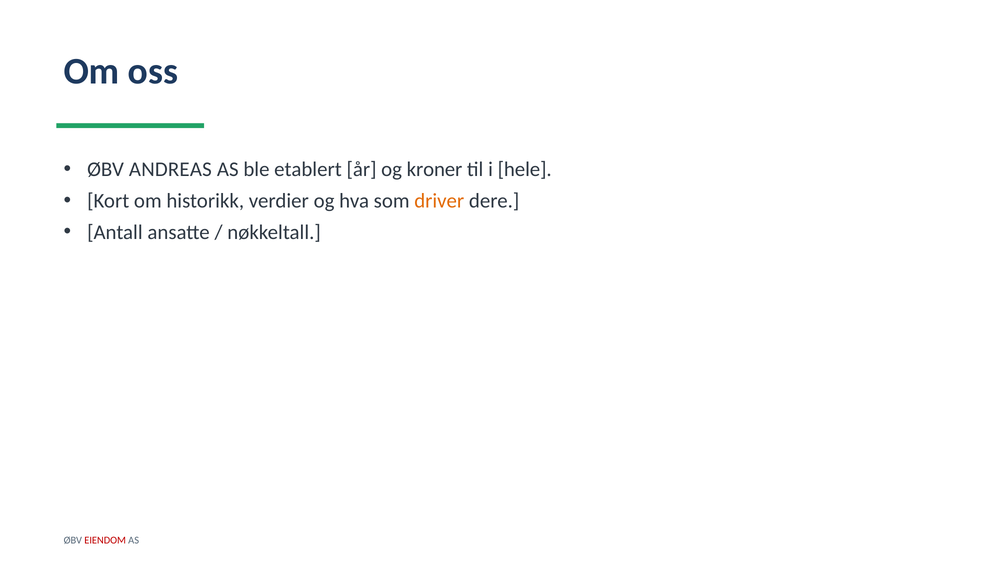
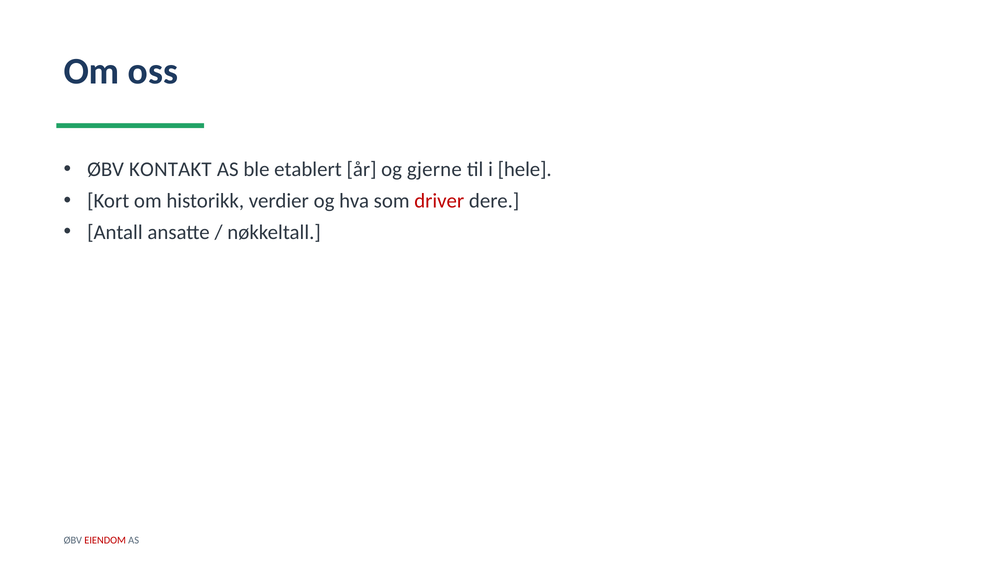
ANDREAS: ANDREAS -> KONTAKT (170, 170)
kroner: kroner -> gjerne (434, 170)
driver colour: orange -> red (439, 201)
